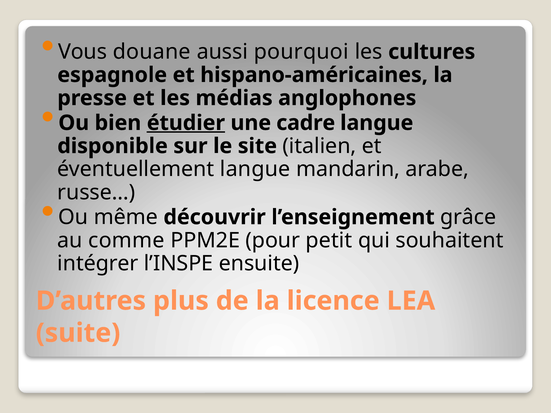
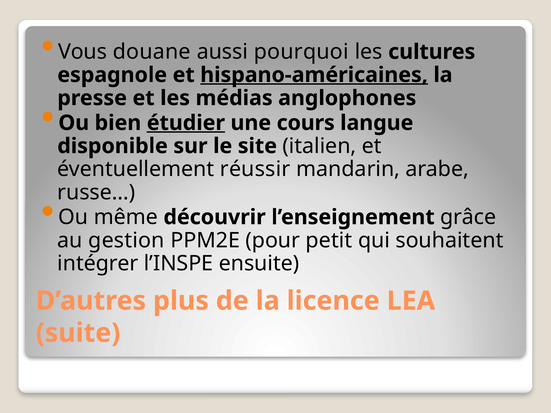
hispano-américaines underline: none -> present (314, 75)
cadre: cadre -> cours (306, 123)
éventuellement langue: langue -> réussir (255, 169)
comme: comme -> gestion (126, 240)
